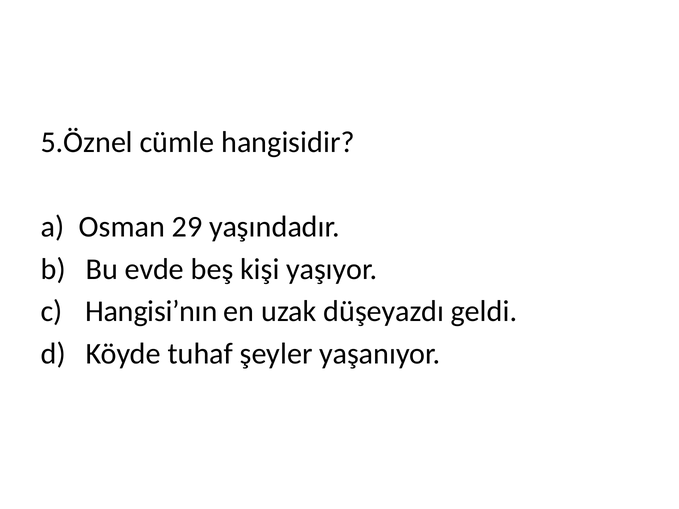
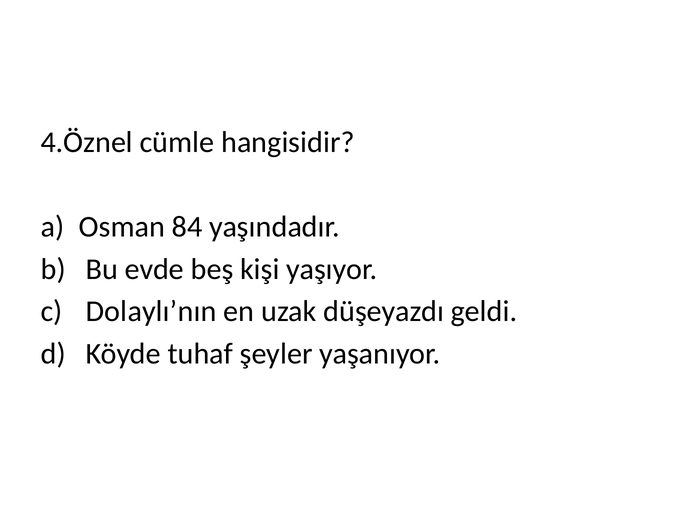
5.Öznel: 5.Öznel -> 4.Öznel (87, 142)
29: 29 -> 84 (187, 227)
Hangisi’nın: Hangisi’nın -> Dolaylı’nın (151, 311)
